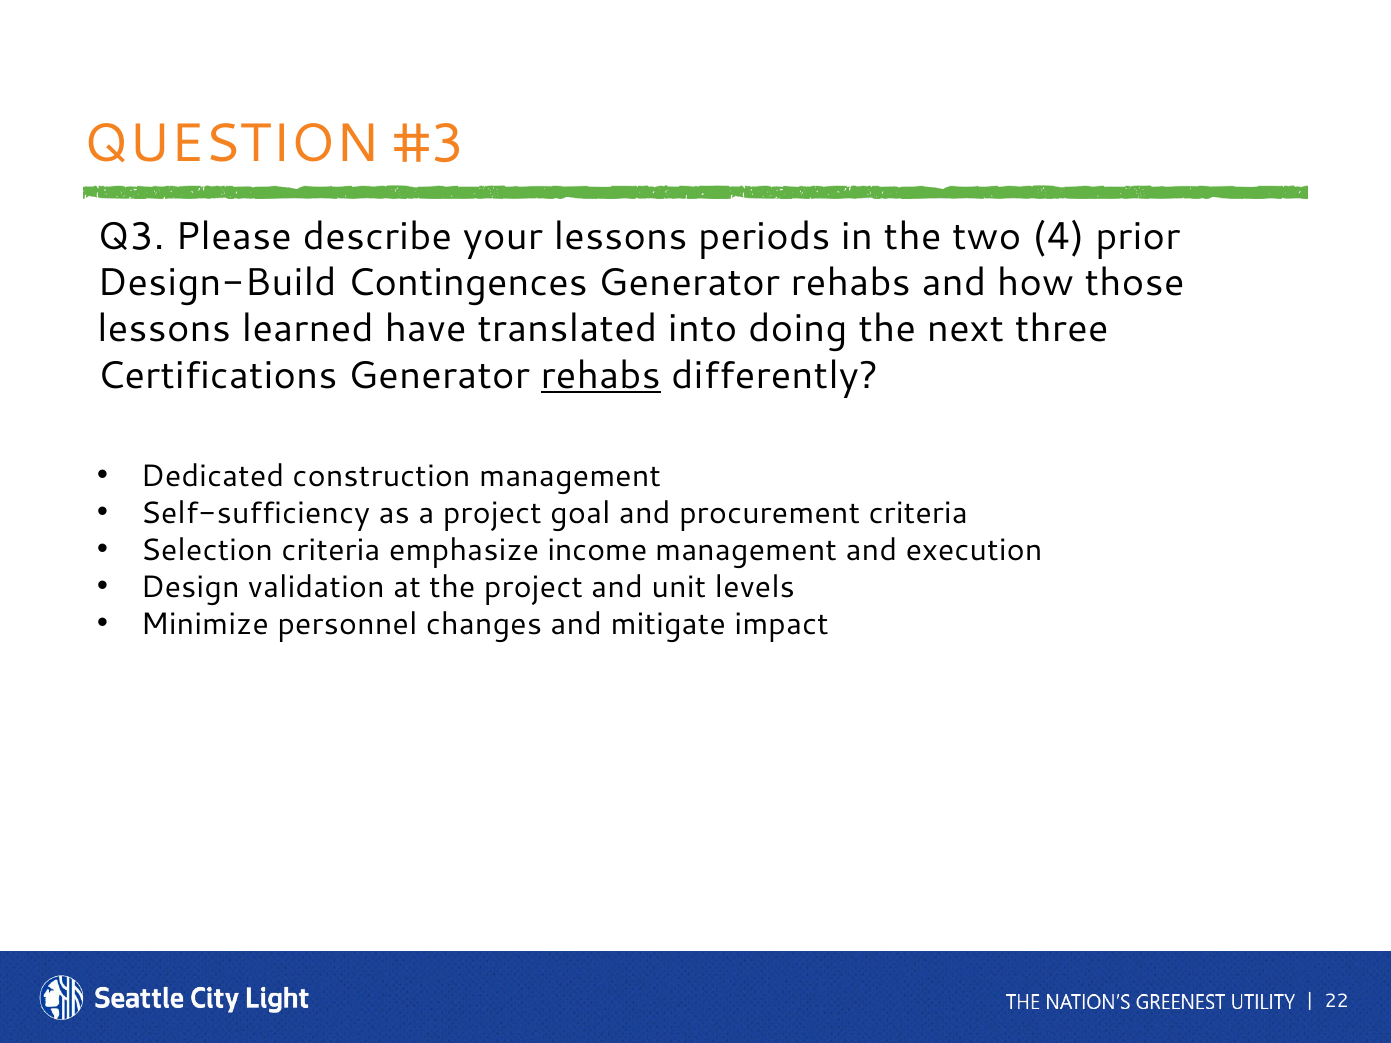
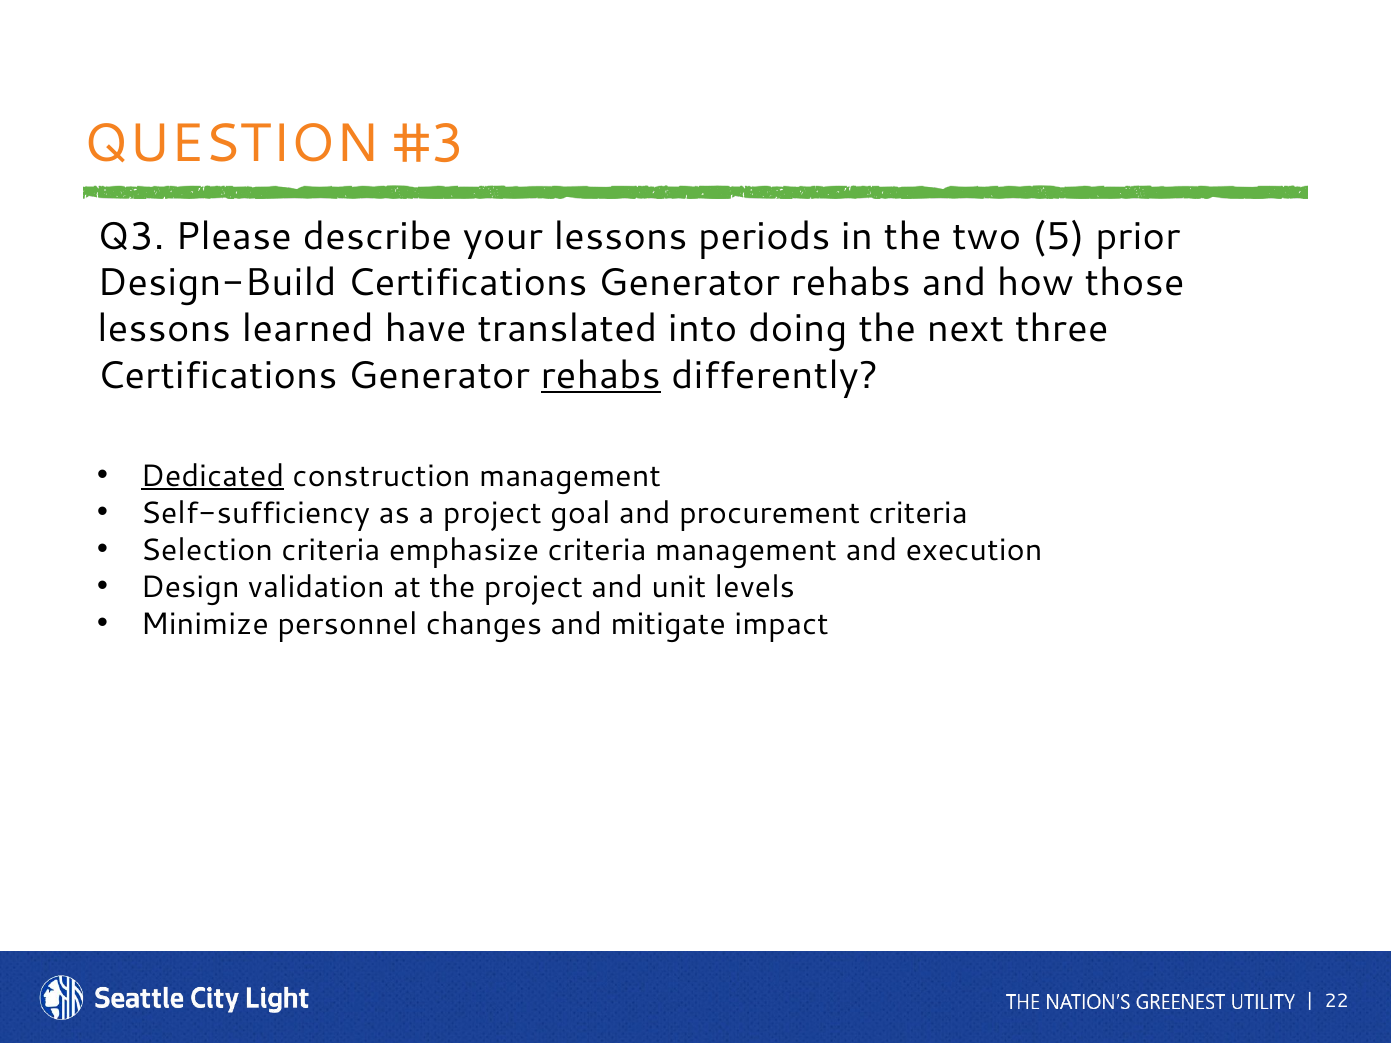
4: 4 -> 5 (1058, 236)
Design-Build Contingences: Contingences -> Certifications (467, 283)
Dedicated underline: none -> present (212, 476)
emphasize income: income -> criteria (597, 550)
